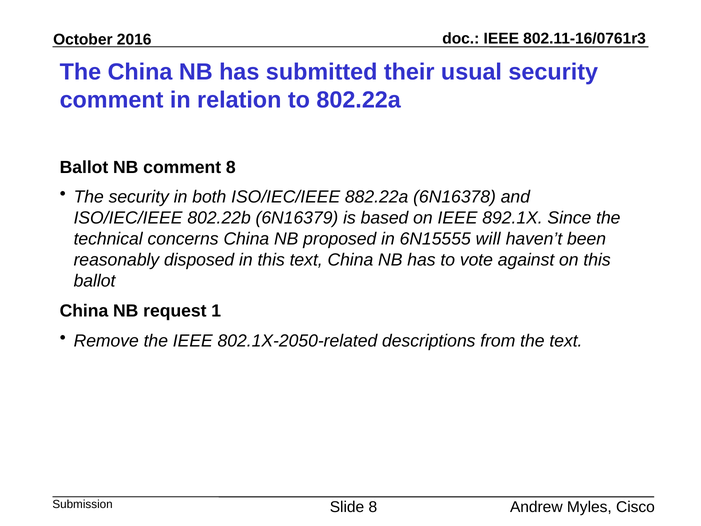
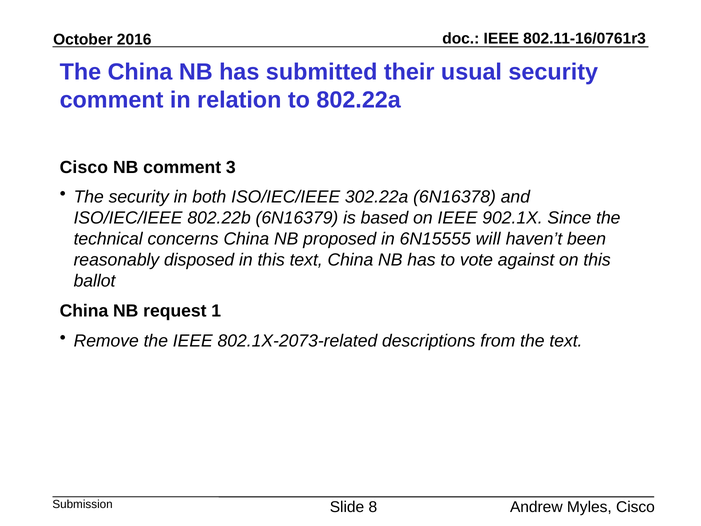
Ballot: Ballot -> Cisco (84, 167)
comment 8: 8 -> 3 (231, 167)
882.22a: 882.22a -> 302.22a (377, 197)
892.1X: 892.1X -> 902.1X (513, 218)
802.1X-2050-related: 802.1X-2050-related -> 802.1X-2073-related (297, 341)
